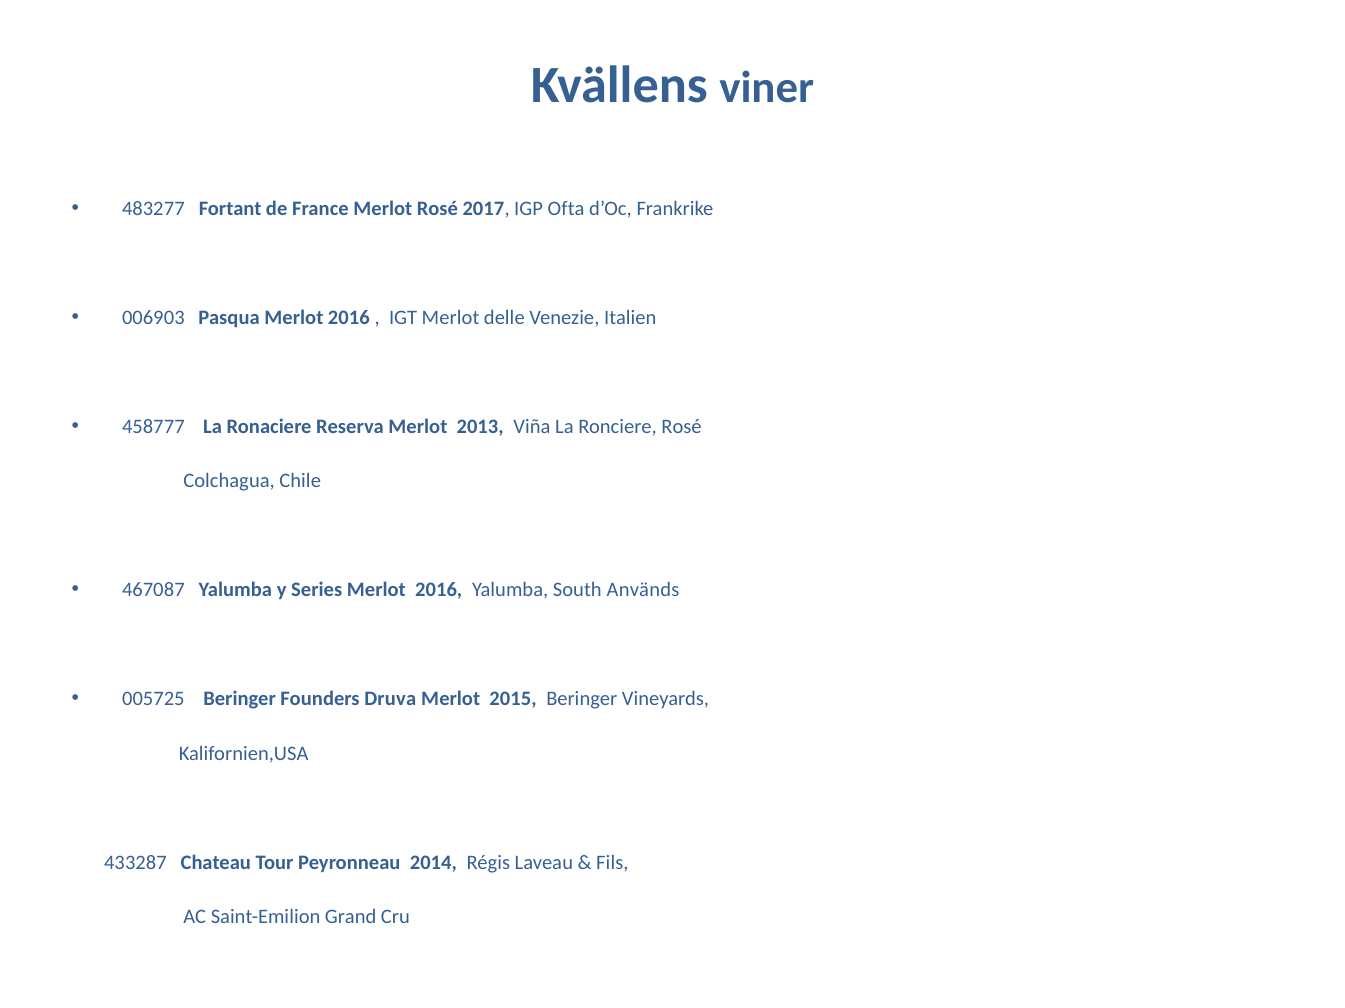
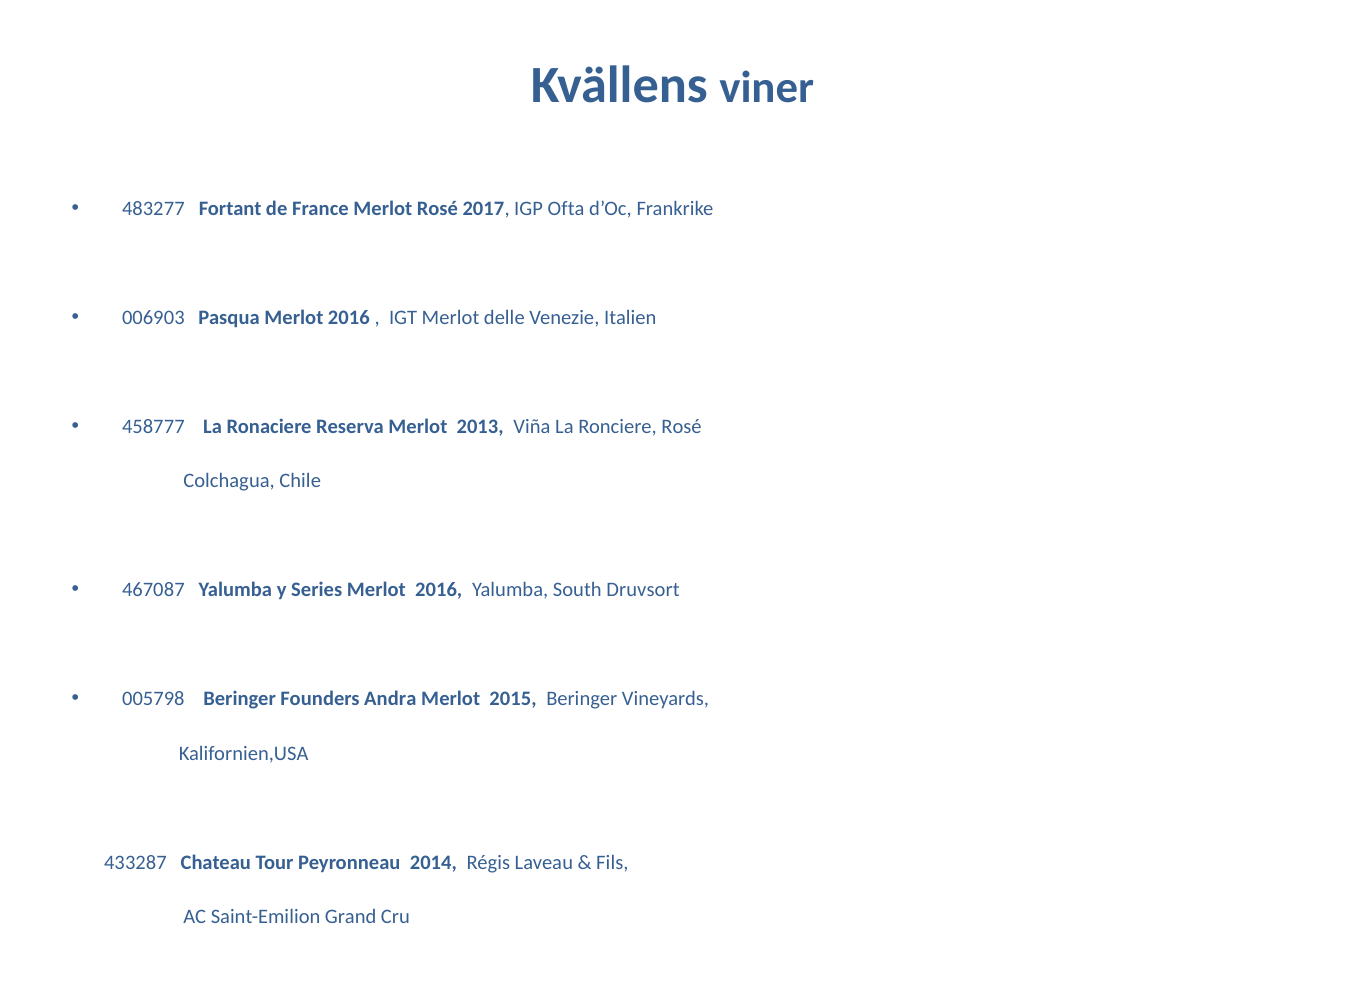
Används: Används -> Druvsort (643, 590)
005725: 005725 -> 005798 (153, 700)
Druva: Druva -> Andra (390, 700)
